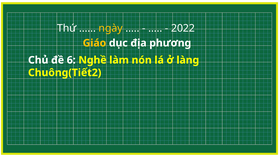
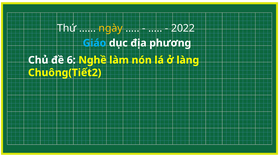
Giáo colour: yellow -> light blue (94, 43)
